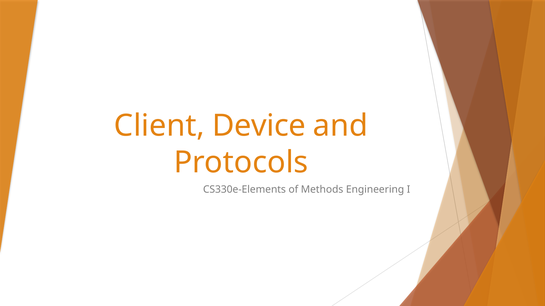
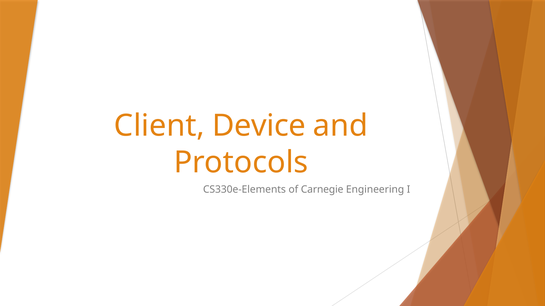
Methods: Methods -> Carnegie (322, 190)
